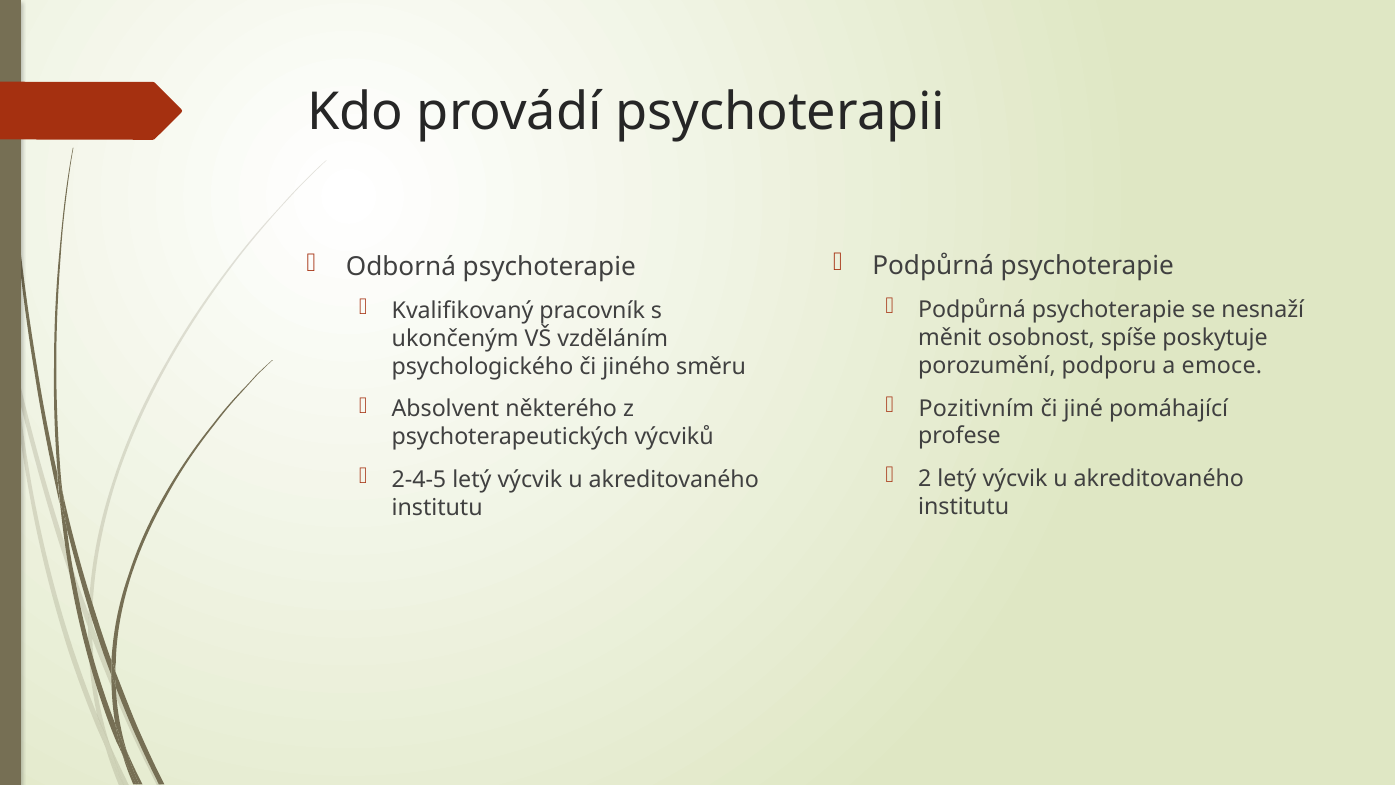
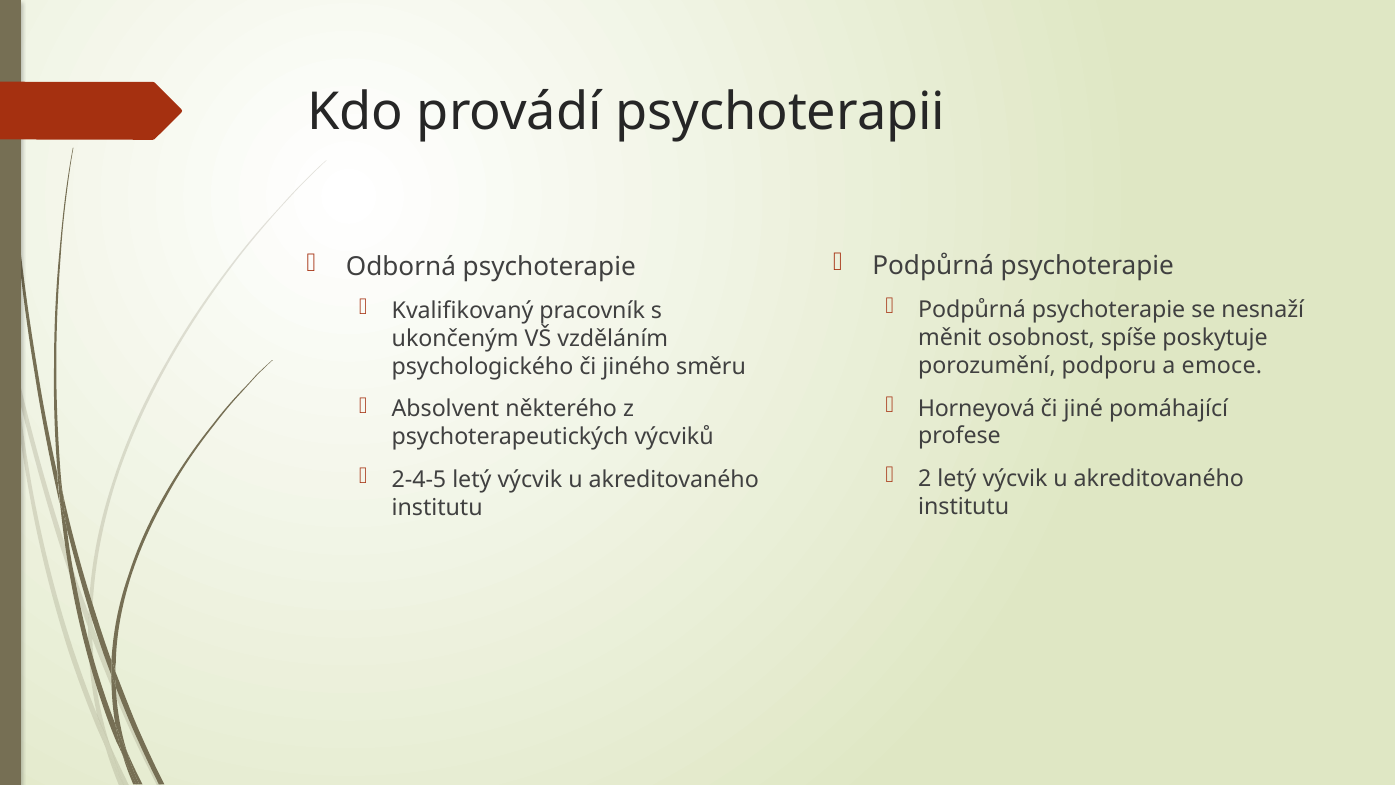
Pozitivním: Pozitivním -> Horneyová (977, 408)
